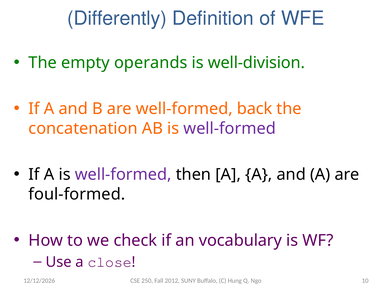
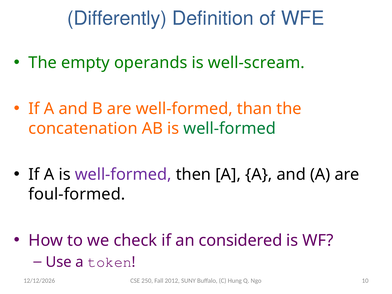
well-division: well-division -> well-scream (256, 63)
back: back -> than (255, 109)
well-formed colour: purple -> green (230, 128)
vocabulary: vocabulary -> considered (241, 240)
close: close -> token (110, 262)
